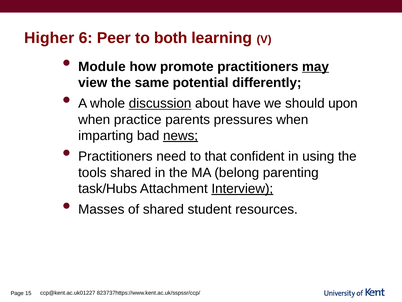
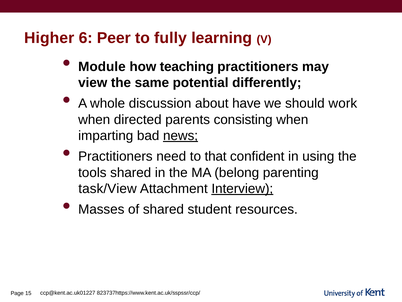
both: both -> fully (170, 38)
promote: promote -> teaching (187, 66)
may underline: present -> none (315, 66)
discussion underline: present -> none (160, 103)
upon: upon -> work (343, 103)
practice: practice -> directed (138, 119)
pressures: pressures -> consisting (243, 119)
task/Hubs: task/Hubs -> task/View (108, 188)
